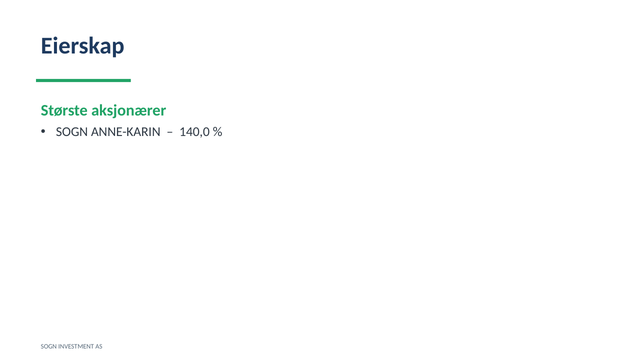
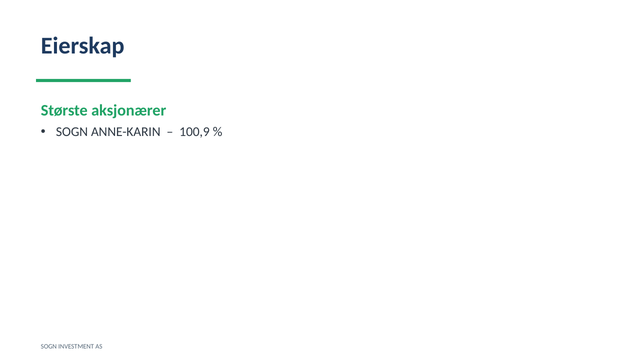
140,0: 140,0 -> 100,9 (195, 132)
